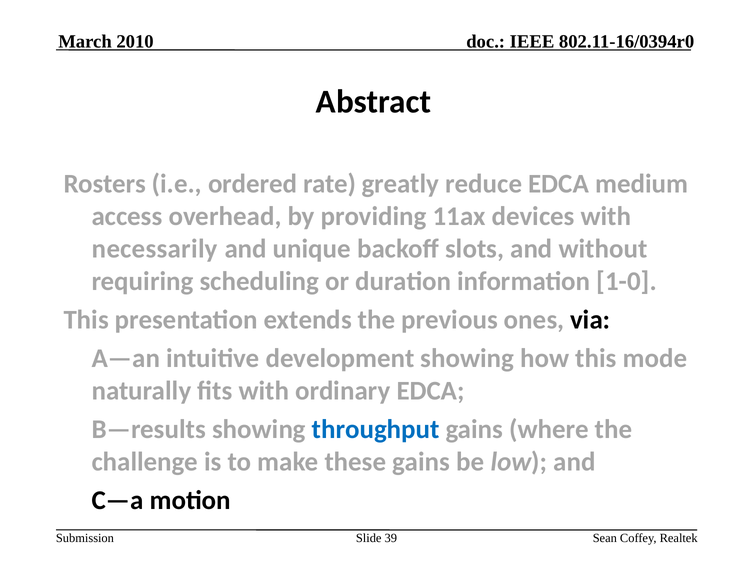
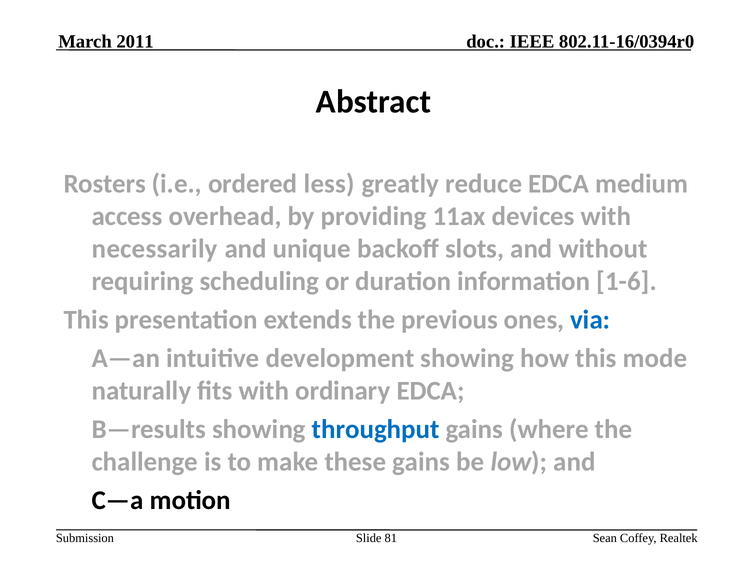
2010: 2010 -> 2011 (135, 42)
rate: rate -> less (329, 184)
1-0: 1-0 -> 1-6 (627, 281)
via colour: black -> blue (590, 319)
39: 39 -> 81 (391, 537)
